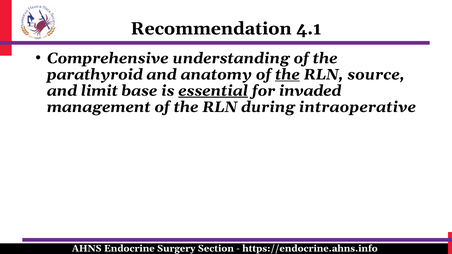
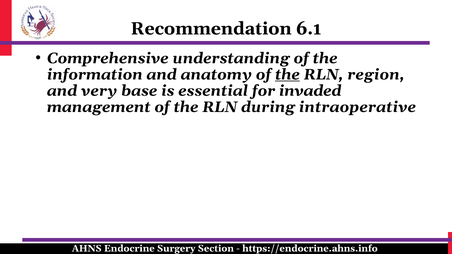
4.1: 4.1 -> 6.1 (309, 29)
parathyroid: parathyroid -> information (95, 75)
source: source -> region (376, 75)
limit: limit -> very (99, 91)
essential underline: present -> none (213, 91)
